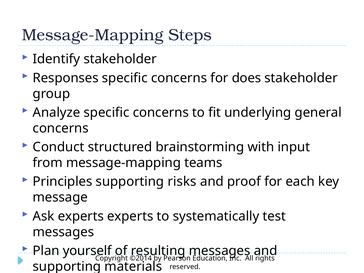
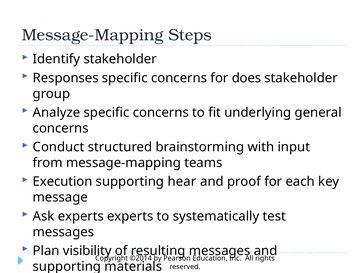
Principles: Principles -> Execution (63, 182)
risks: risks -> hear (182, 182)
yourself: yourself -> visibility (87, 251)
